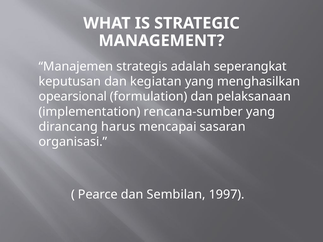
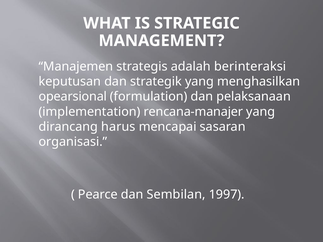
seperangkat: seperangkat -> berinteraksi (250, 67)
kegiatan: kegiatan -> strategik (156, 82)
rencana-sumber: rencana-sumber -> rencana-manajer (193, 112)
